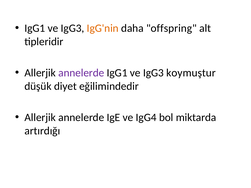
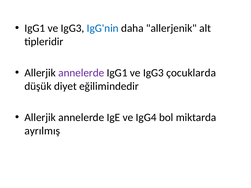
IgG'nin colour: orange -> blue (103, 28)
offspring: offspring -> allerjenik (171, 28)
koymuştur: koymuştur -> çocuklarda (191, 73)
artırdığı: artırdığı -> ayrılmış (42, 131)
